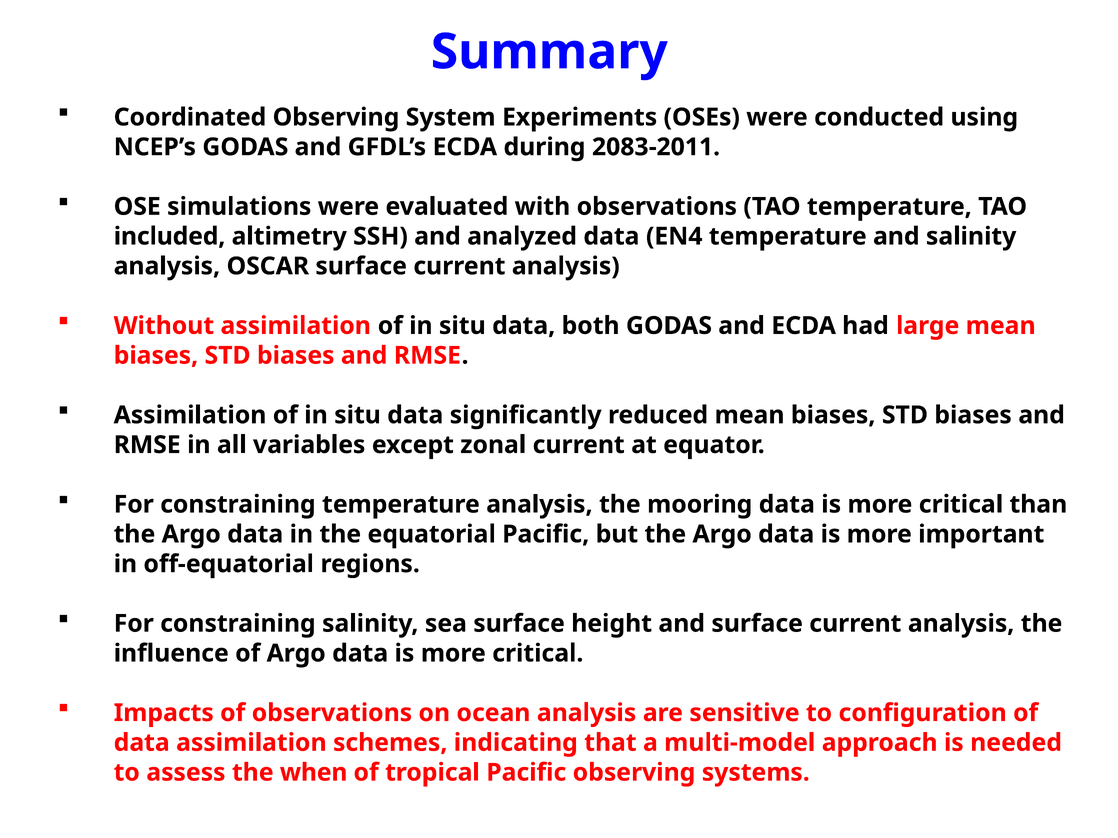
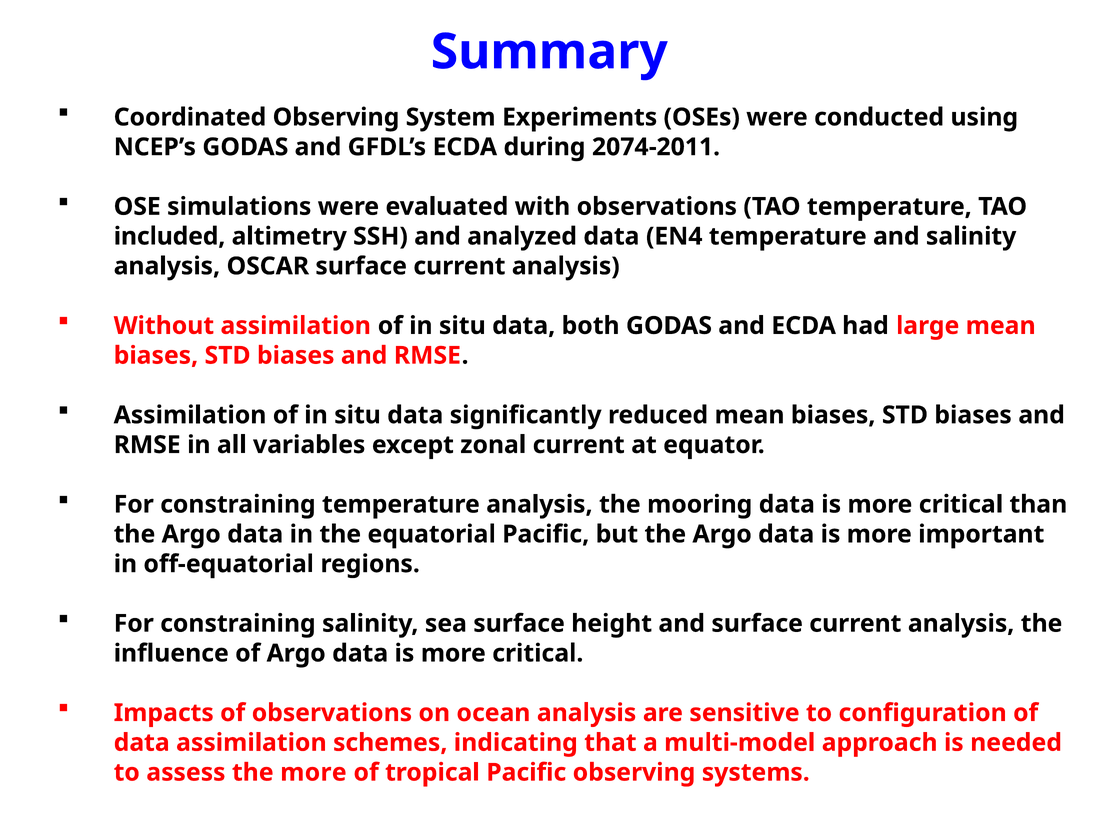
2083-2011: 2083-2011 -> 2074-2011 (656, 147)
the when: when -> more (313, 773)
